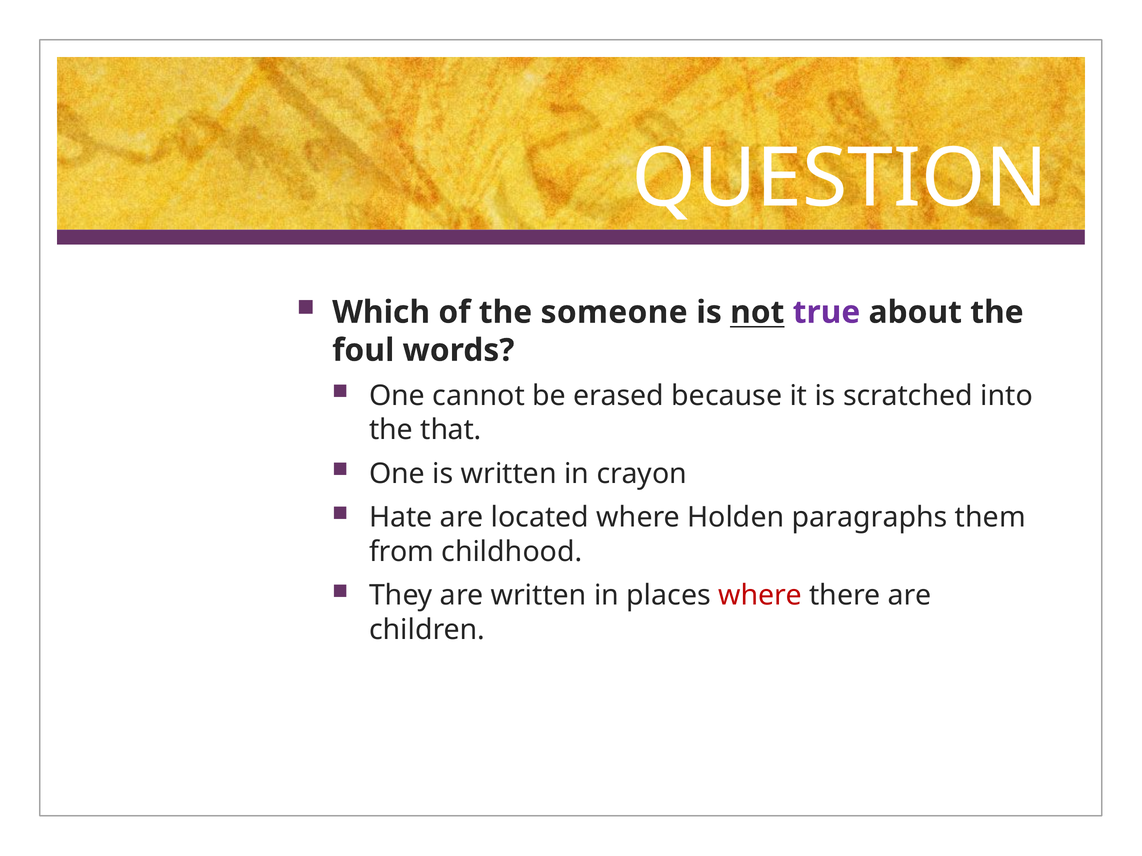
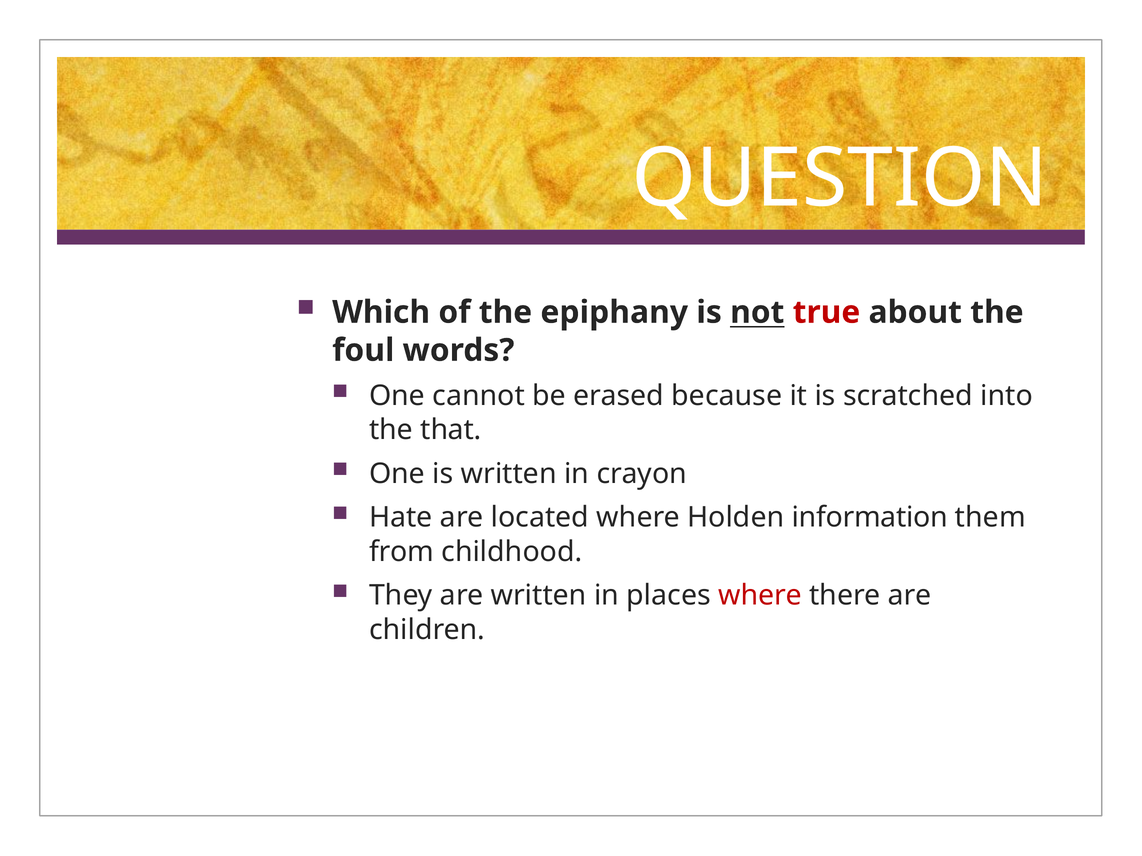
someone: someone -> epiphany (614, 312)
true colour: purple -> red (826, 312)
paragraphs: paragraphs -> information (870, 518)
